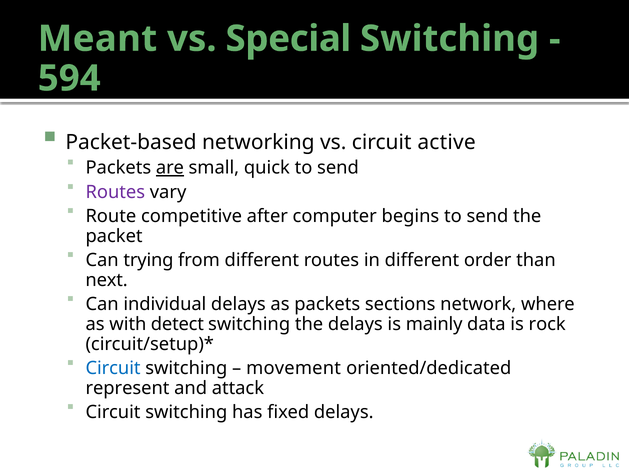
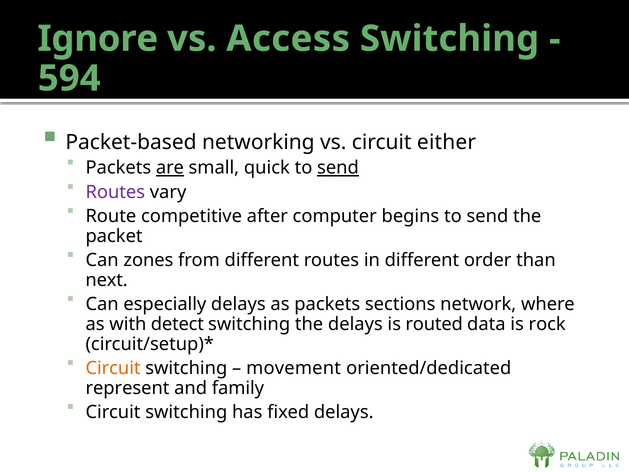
Meant: Meant -> Ignore (98, 39)
Special: Special -> Access (288, 39)
active: active -> either (447, 142)
send underline: none -> present (338, 168)
trying: trying -> zones (148, 260)
individual: individual -> especially (165, 304)
mainly: mainly -> routed (434, 324)
Circuit colour: blue -> orange (113, 368)
attack: attack -> family (238, 388)
